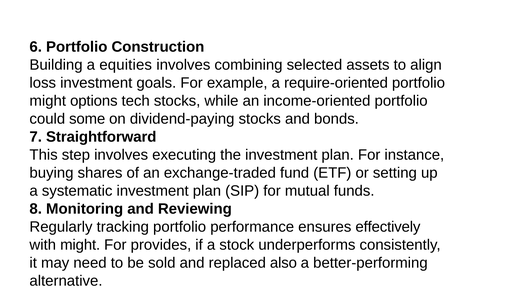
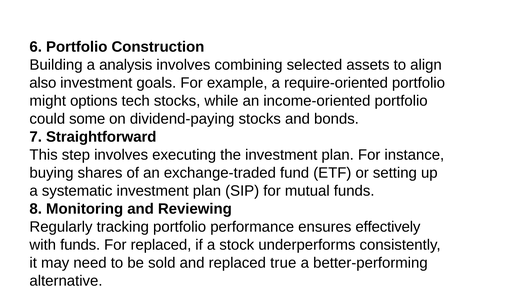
equities: equities -> analysis (126, 65)
loss: loss -> also (43, 83)
with might: might -> funds (80, 244)
For provides: provides -> replaced (161, 244)
also: also -> true (283, 262)
